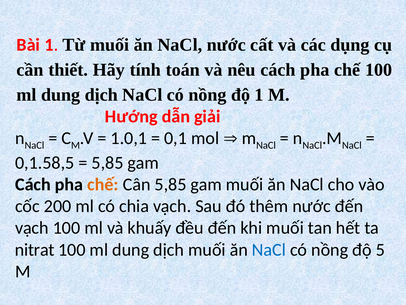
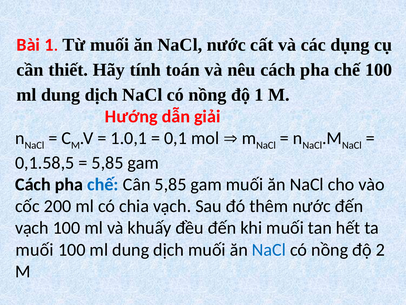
chế colour: orange -> blue (103, 184)
nitrat: nitrat -> muối (35, 249)
5: 5 -> 2 (380, 249)
